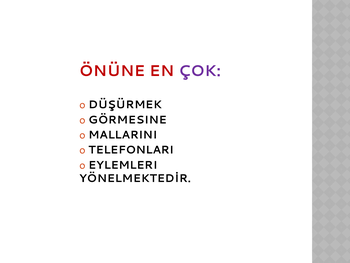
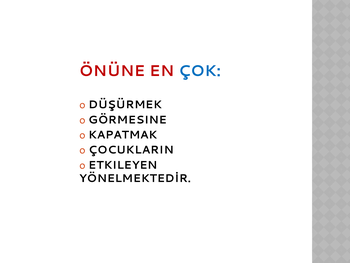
ÇOK colour: purple -> blue (200, 71)
MALLARINI: MALLARINI -> KAPATMAK (123, 135)
TELEFONLARI: TELEFONLARI -> ÇOCUKLARIN (131, 150)
EYLEMLERI: EYLEMLERI -> ETKILEYEN (123, 165)
